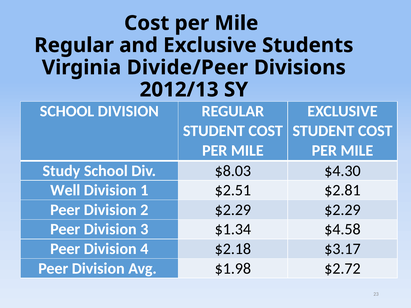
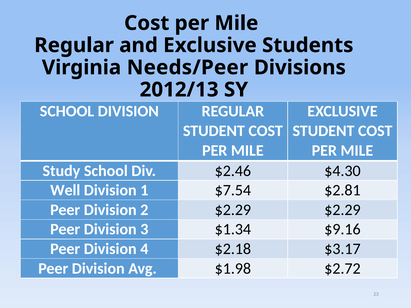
Divide/Peer: Divide/Peer -> Needs/Peer (187, 68)
$8.03: $8.03 -> $2.46 (233, 171)
$2.51: $2.51 -> $7.54 (233, 190)
$4.58: $4.58 -> $9.16 (342, 230)
